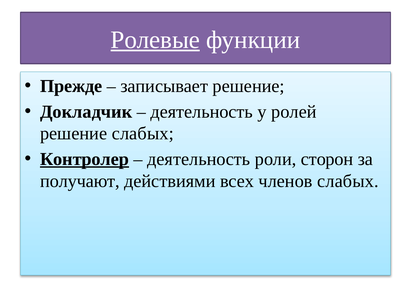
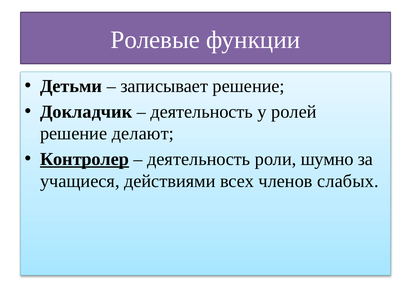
Ролевые underline: present -> none (155, 40)
Прежде: Прежде -> Детьми (71, 86)
решение слабых: слабых -> делают (143, 134)
сторон: сторон -> шумно (327, 159)
получают: получают -> учащиеся (80, 181)
